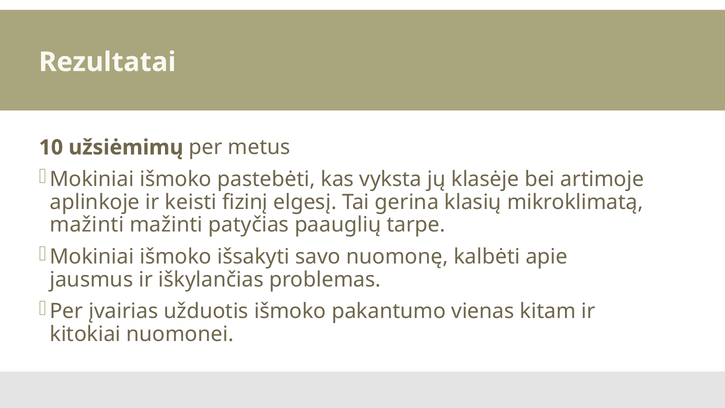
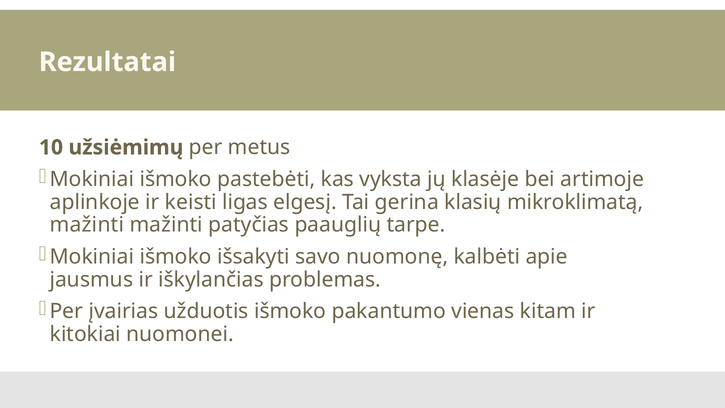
fizinį: fizinį -> ligas (245, 202)
